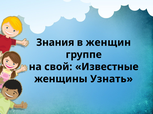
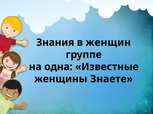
свой: свой -> одна (58, 67)
Узнать: Узнать -> Знаете (112, 79)
